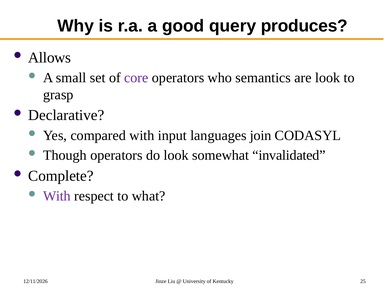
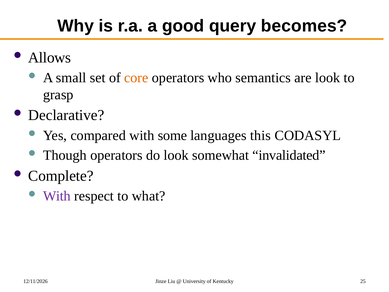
produces: produces -> becomes (304, 26)
core colour: purple -> orange (136, 78)
input: input -> some (172, 135)
join: join -> this (261, 135)
